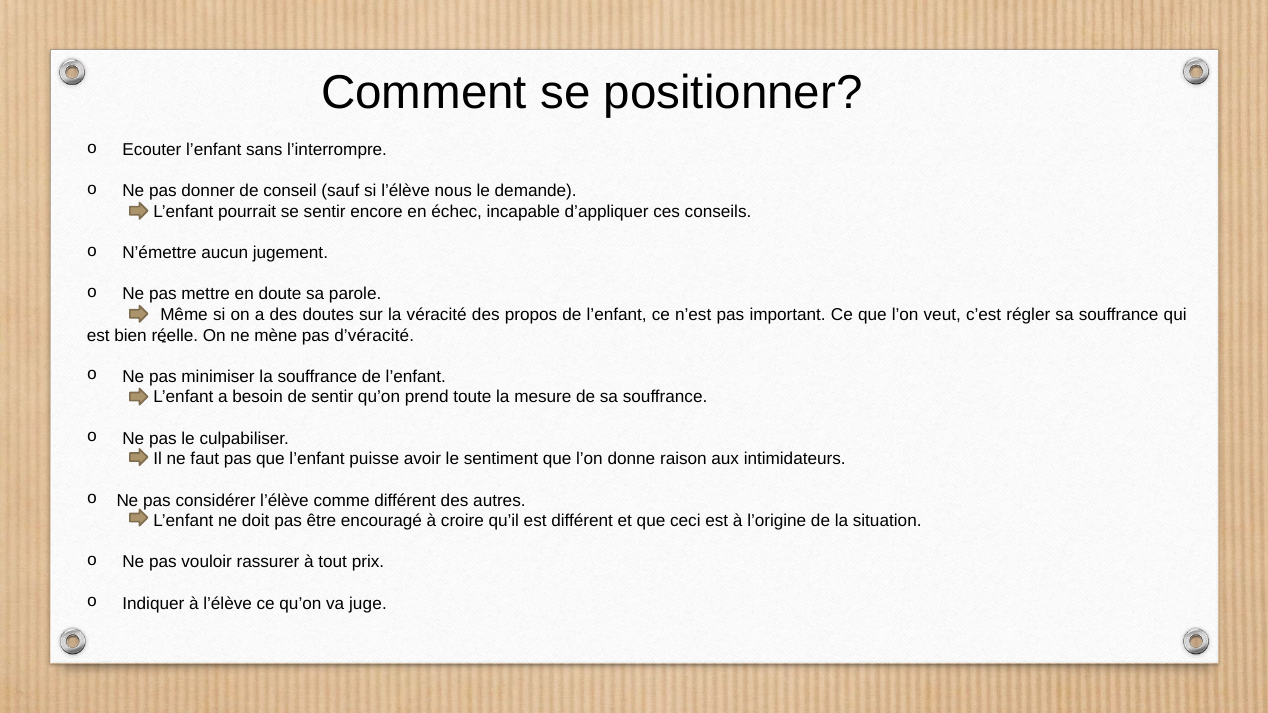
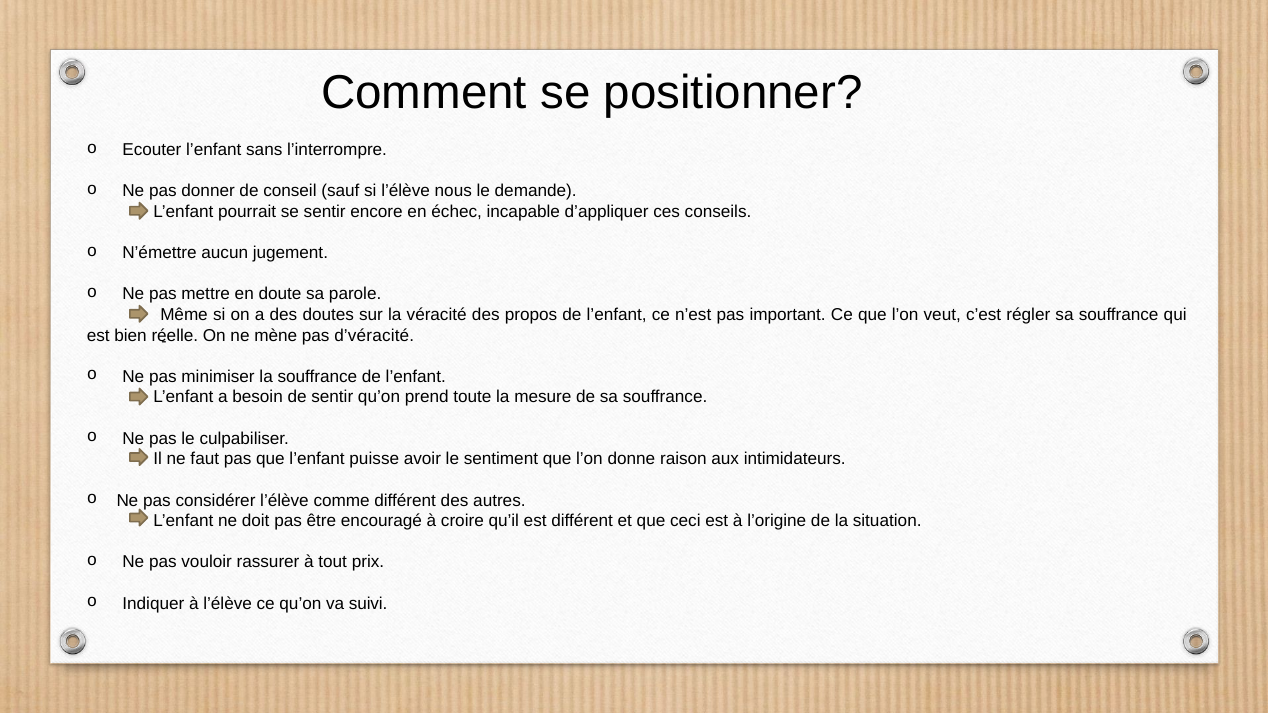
juge: juge -> suivi (368, 604)
